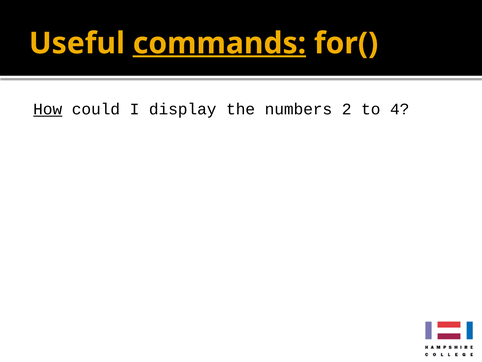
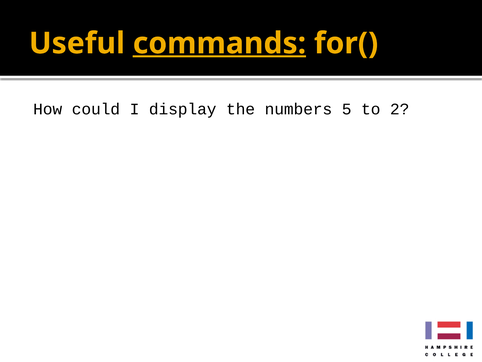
How underline: present -> none (48, 109)
2: 2 -> 5 (347, 109)
4: 4 -> 2 (400, 109)
